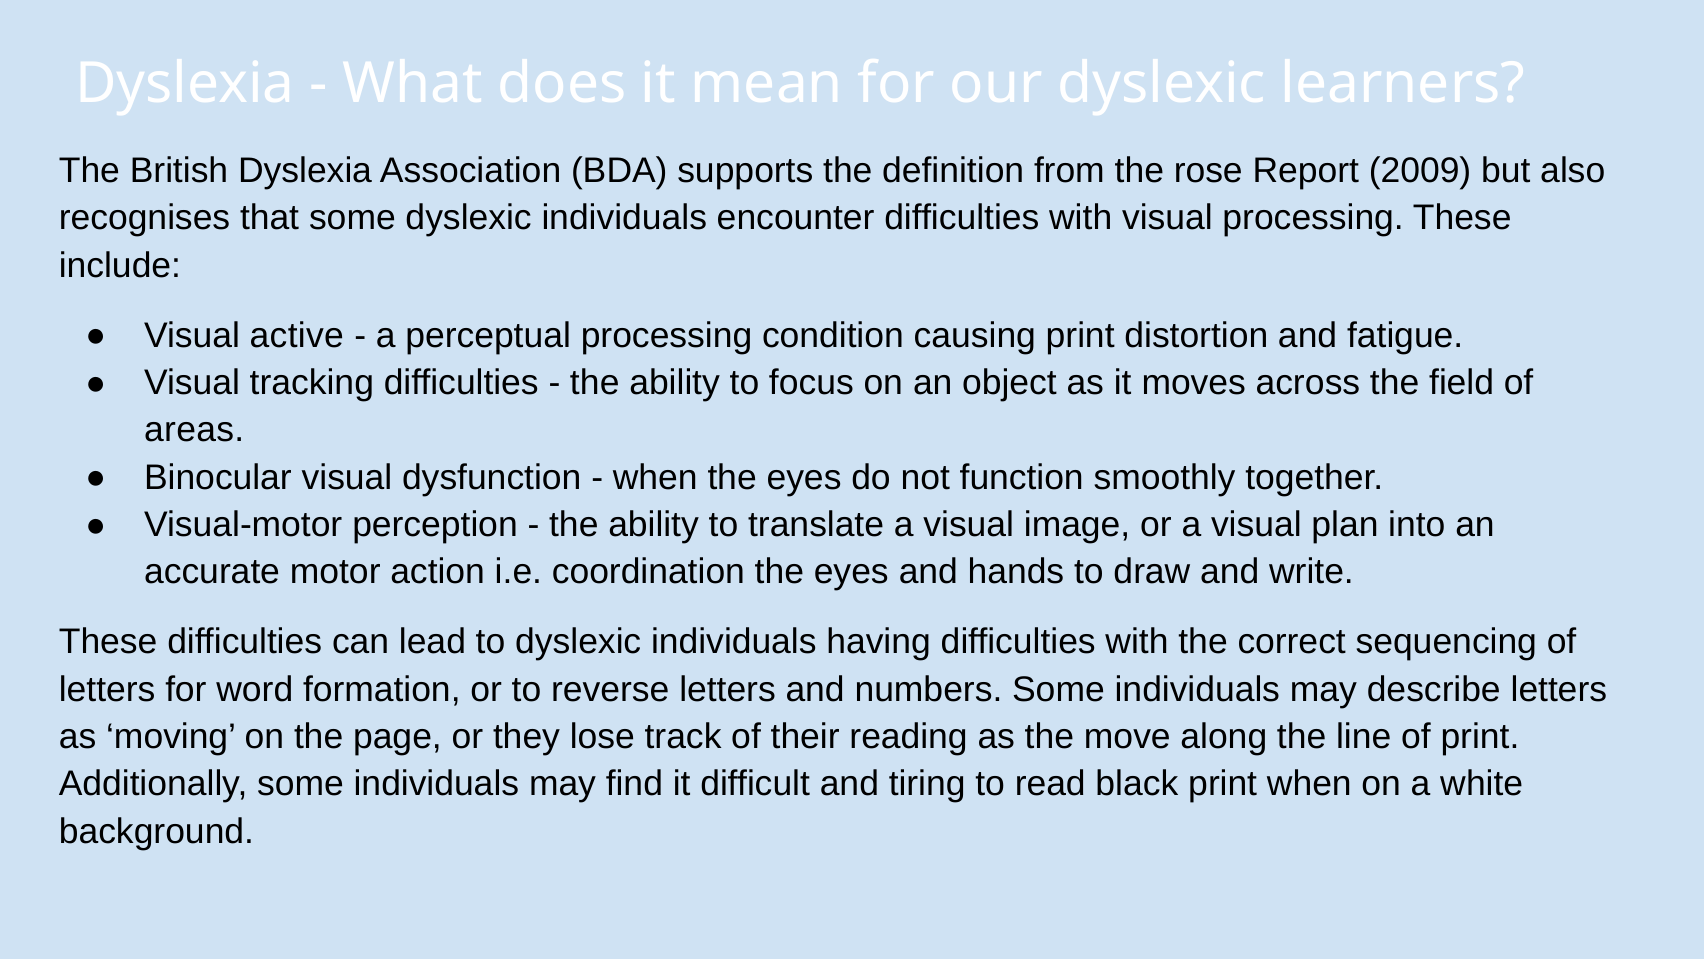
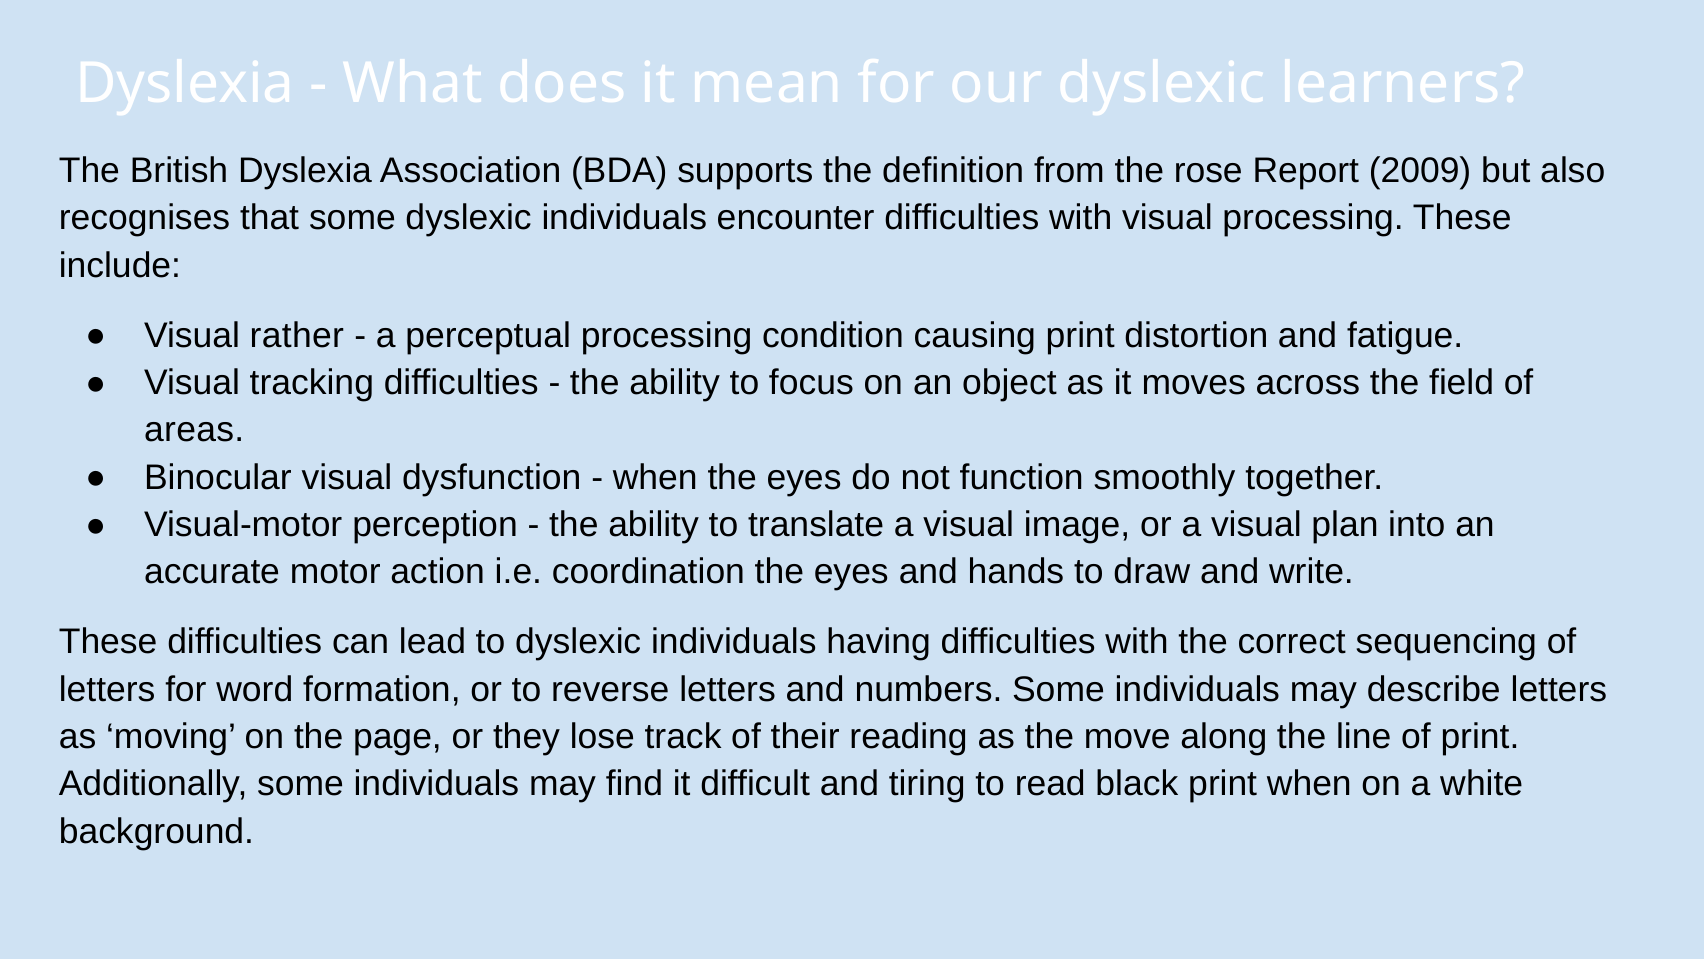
active: active -> rather (297, 335)
